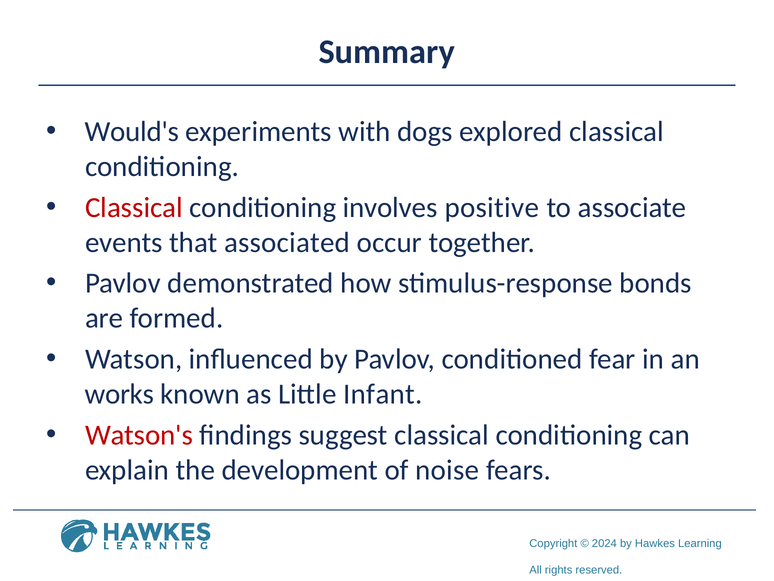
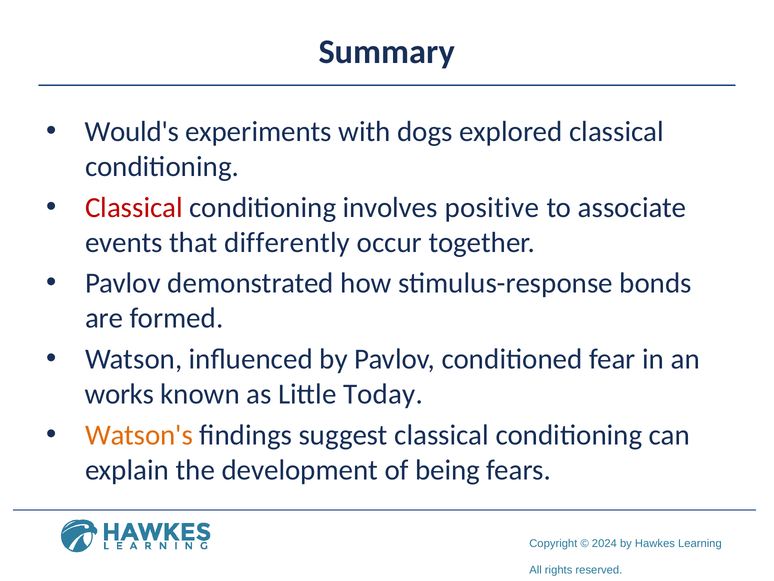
associated: associated -> differently (287, 242)
Infant: Infant -> Today (383, 394)
Watson's colour: red -> orange (139, 435)
noise: noise -> being (448, 470)
